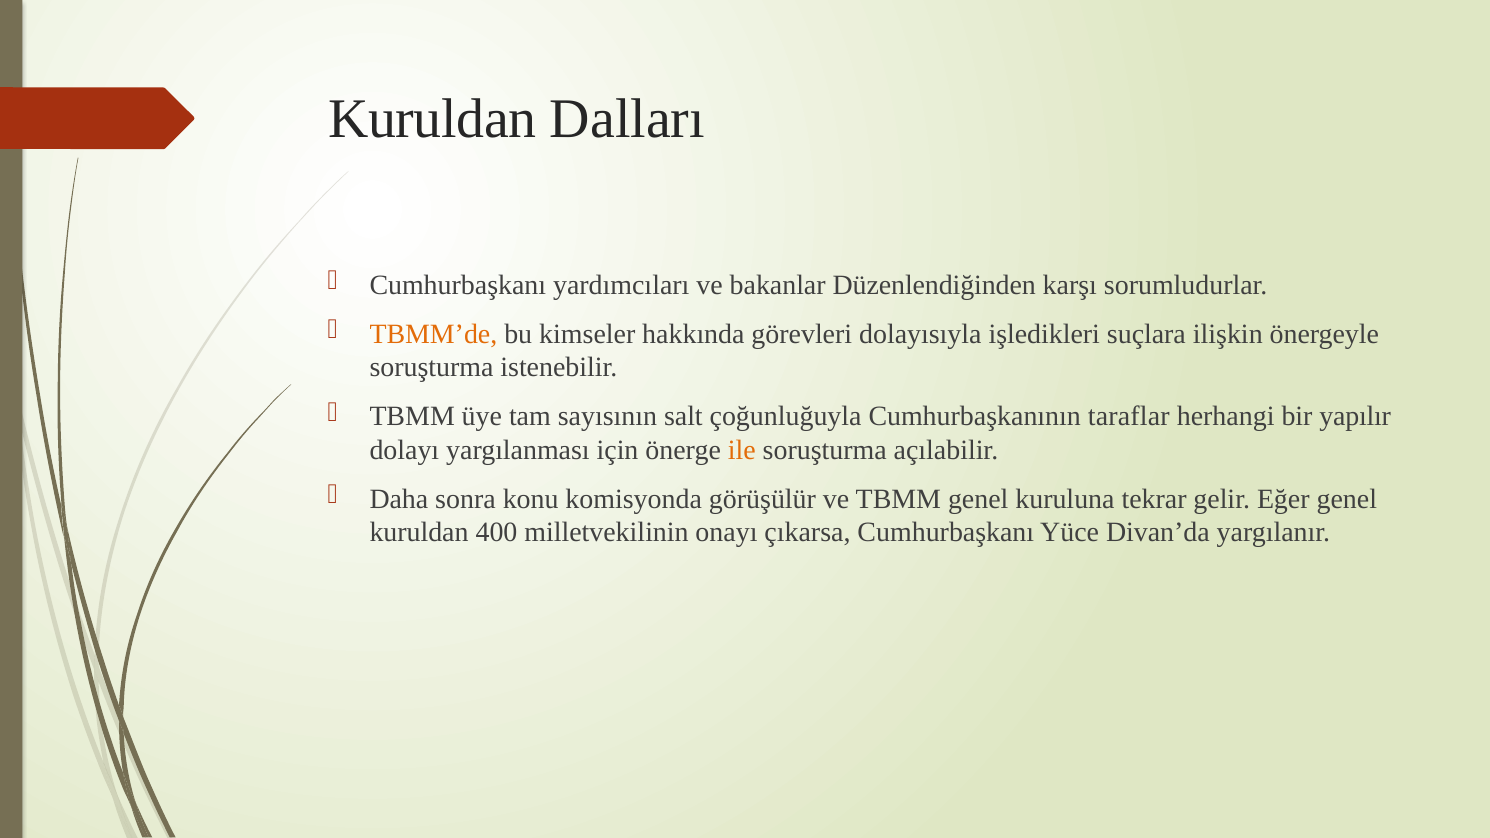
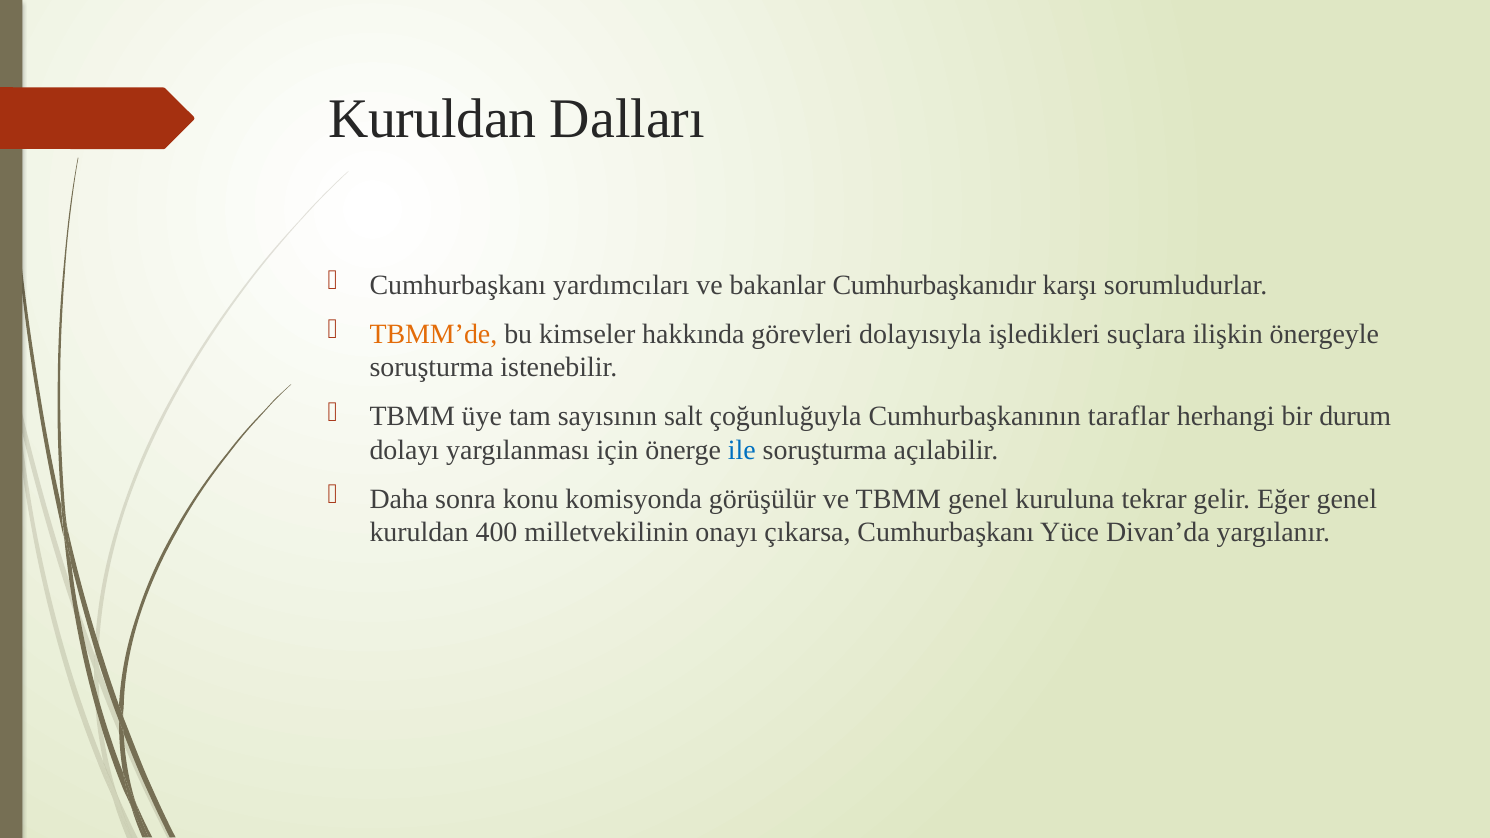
Düzenlendiğinden: Düzenlendiğinden -> Cumhurbaşkanıdır (934, 285)
yapılır: yapılır -> durum (1355, 417)
ile colour: orange -> blue (742, 450)
